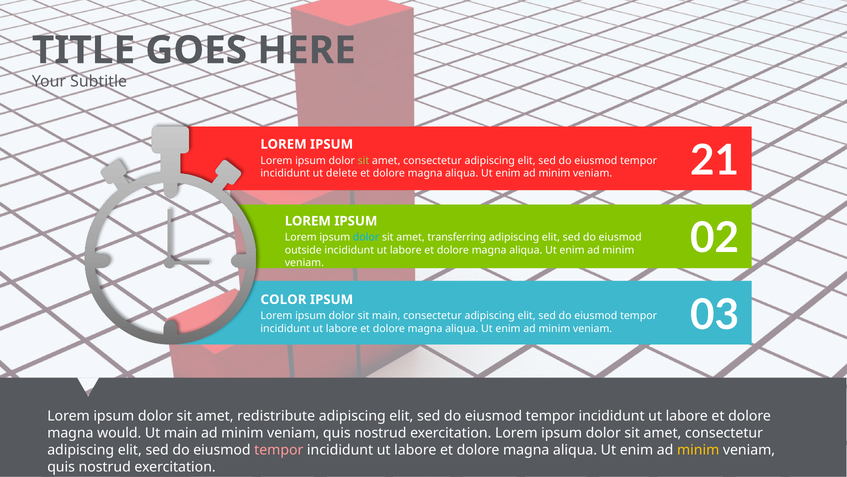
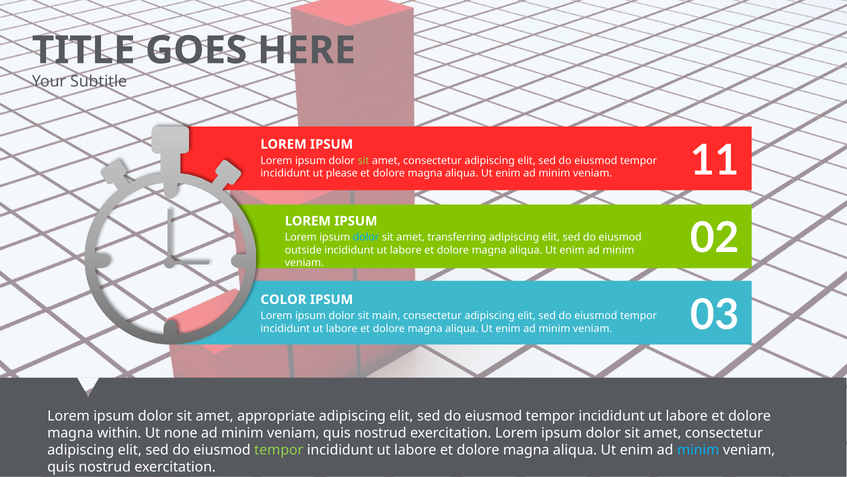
delete: delete -> please (342, 173)
21: 21 -> 11 (715, 161)
redistribute: redistribute -> appropriate (276, 416)
would: would -> within (119, 433)
Ut main: main -> none (181, 433)
tempor colour: pink -> light green (279, 450)
minim colour: yellow -> light blue (698, 450)
